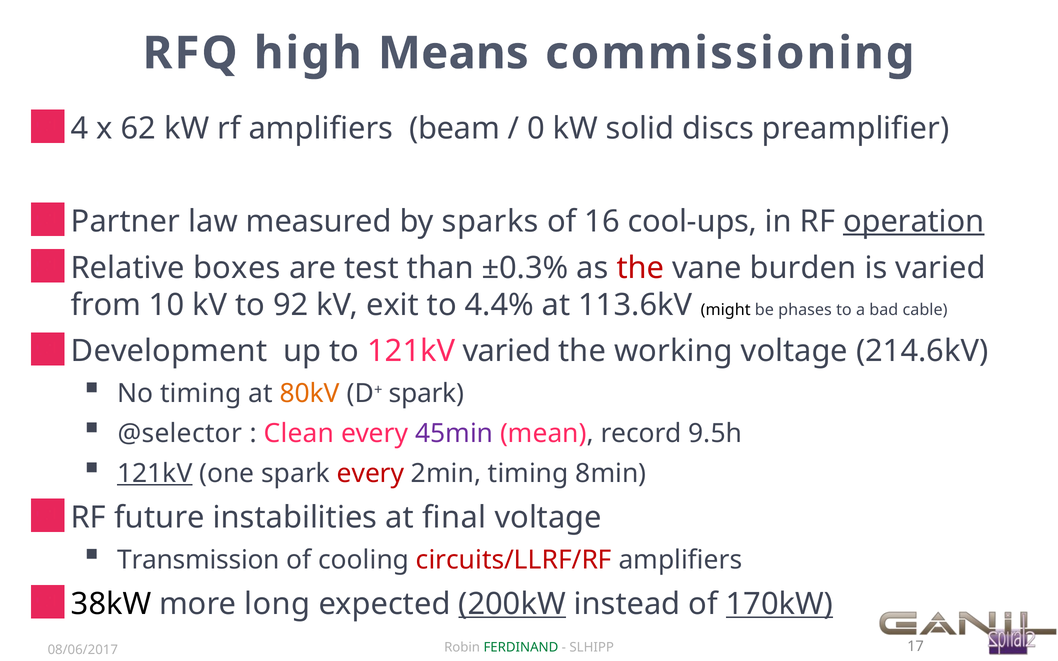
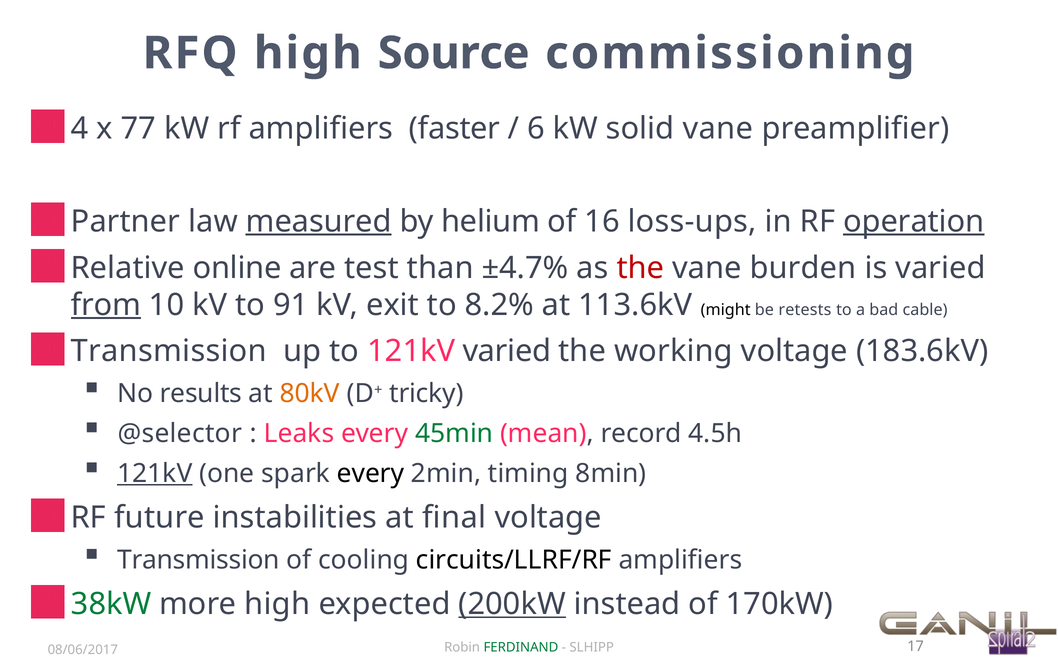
Means: Means -> Source (454, 53)
62: 62 -> 77 (138, 129)
beam: beam -> faster (455, 129)
0: 0 -> 6 (536, 129)
solid discs: discs -> vane (718, 129)
measured underline: none -> present (319, 221)
sparks: sparks -> helium (491, 221)
cool-ups: cool-ups -> loss-ups (692, 221)
boxes: boxes -> online (237, 268)
±0.3%: ±0.3% -> ±4.7% (525, 268)
from underline: none -> present (106, 305)
92: 92 -> 91 (291, 305)
4.4%: 4.4% -> 8.2% (499, 305)
phases: phases -> retests (805, 310)
Development: Development -> Transmission (169, 351)
214.6kV: 214.6kV -> 183.6kV (922, 351)
No timing: timing -> results (201, 394)
D+ spark: spark -> tricky (426, 394)
Clean: Clean -> Leaks (299, 434)
45min colour: purple -> green (454, 434)
9.5h: 9.5h -> 4.5h (715, 434)
every colour: red -> black (371, 474)
circuits/LLRF/RF colour: red -> black (514, 560)
38kW colour: black -> green (111, 604)
more long: long -> high (277, 604)
170kW underline: present -> none (779, 604)
